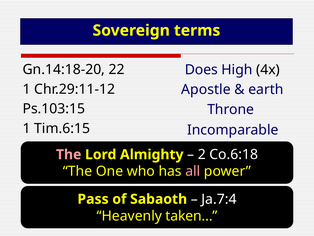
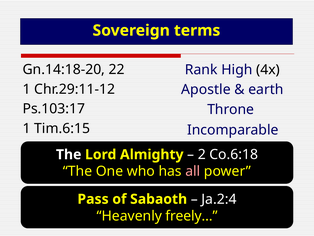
Does: Does -> Rank (201, 70)
Ps.103:15: Ps.103:15 -> Ps.103:17 (54, 109)
The colour: pink -> white (69, 154)
Ja.7:4: Ja.7:4 -> Ja.2:4 (219, 199)
taken…: taken… -> freely… (191, 215)
